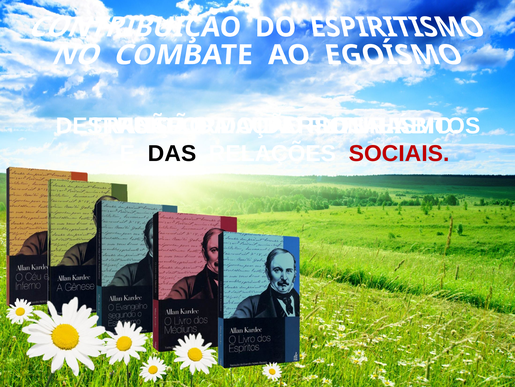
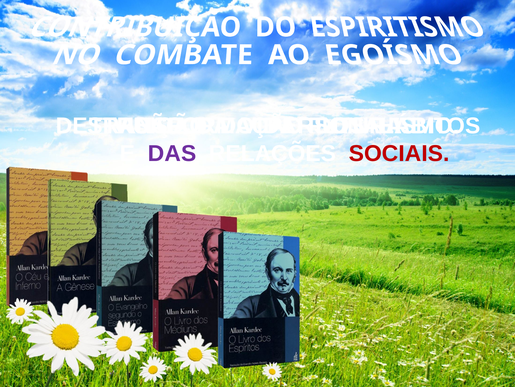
DAS colour: black -> purple (172, 153)
